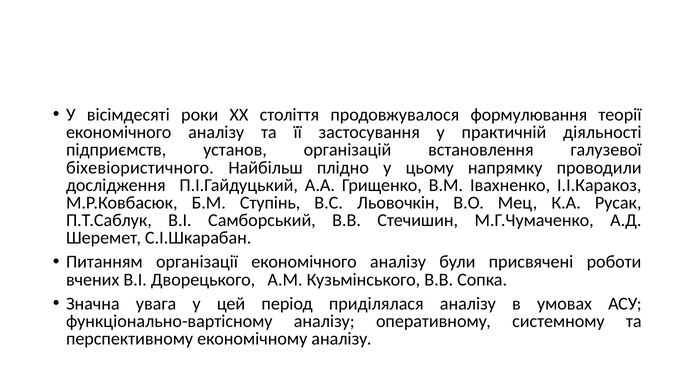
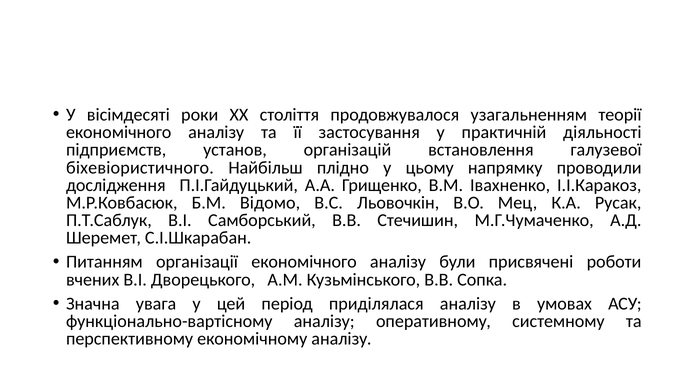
формулювання: формулювання -> узагальненням (529, 115)
Ступінь: Ступінь -> Відомо (270, 203)
